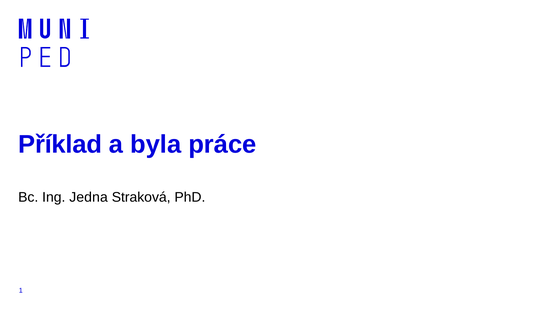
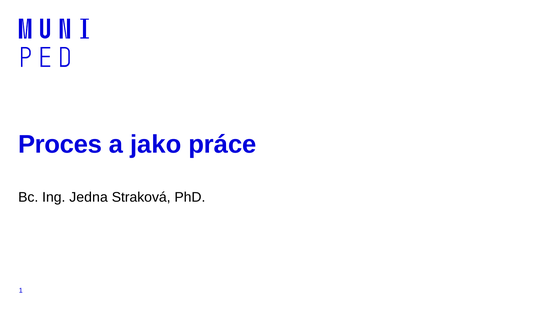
Příklad: Příklad -> Proces (60, 145)
byla: byla -> jako (156, 145)
